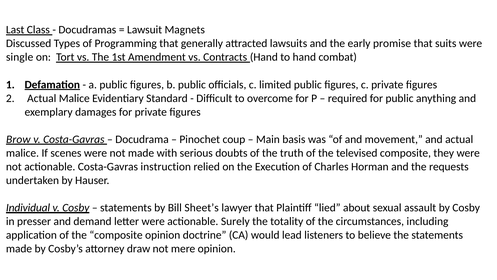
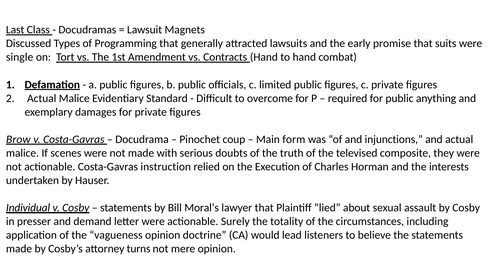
basis: basis -> form (294, 139)
movement: movement -> injunctions (394, 139)
requests: requests -> interests (449, 166)
Sheet’s: Sheet’s -> Moral’s (202, 207)
the composite: composite -> vagueness (116, 235)
draw: draw -> turns (139, 248)
